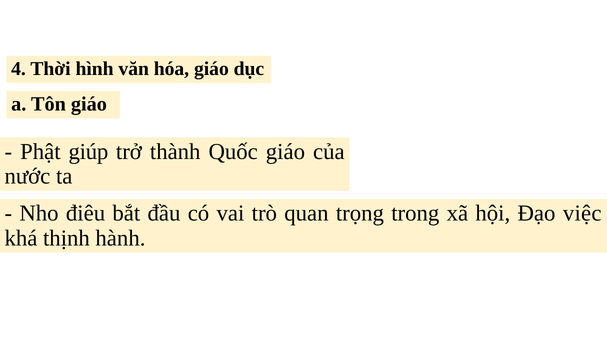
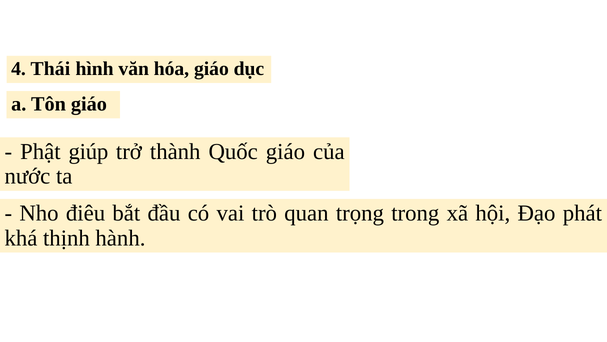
Thời: Thời -> Thái (50, 68)
việc: việc -> phát (582, 213)
